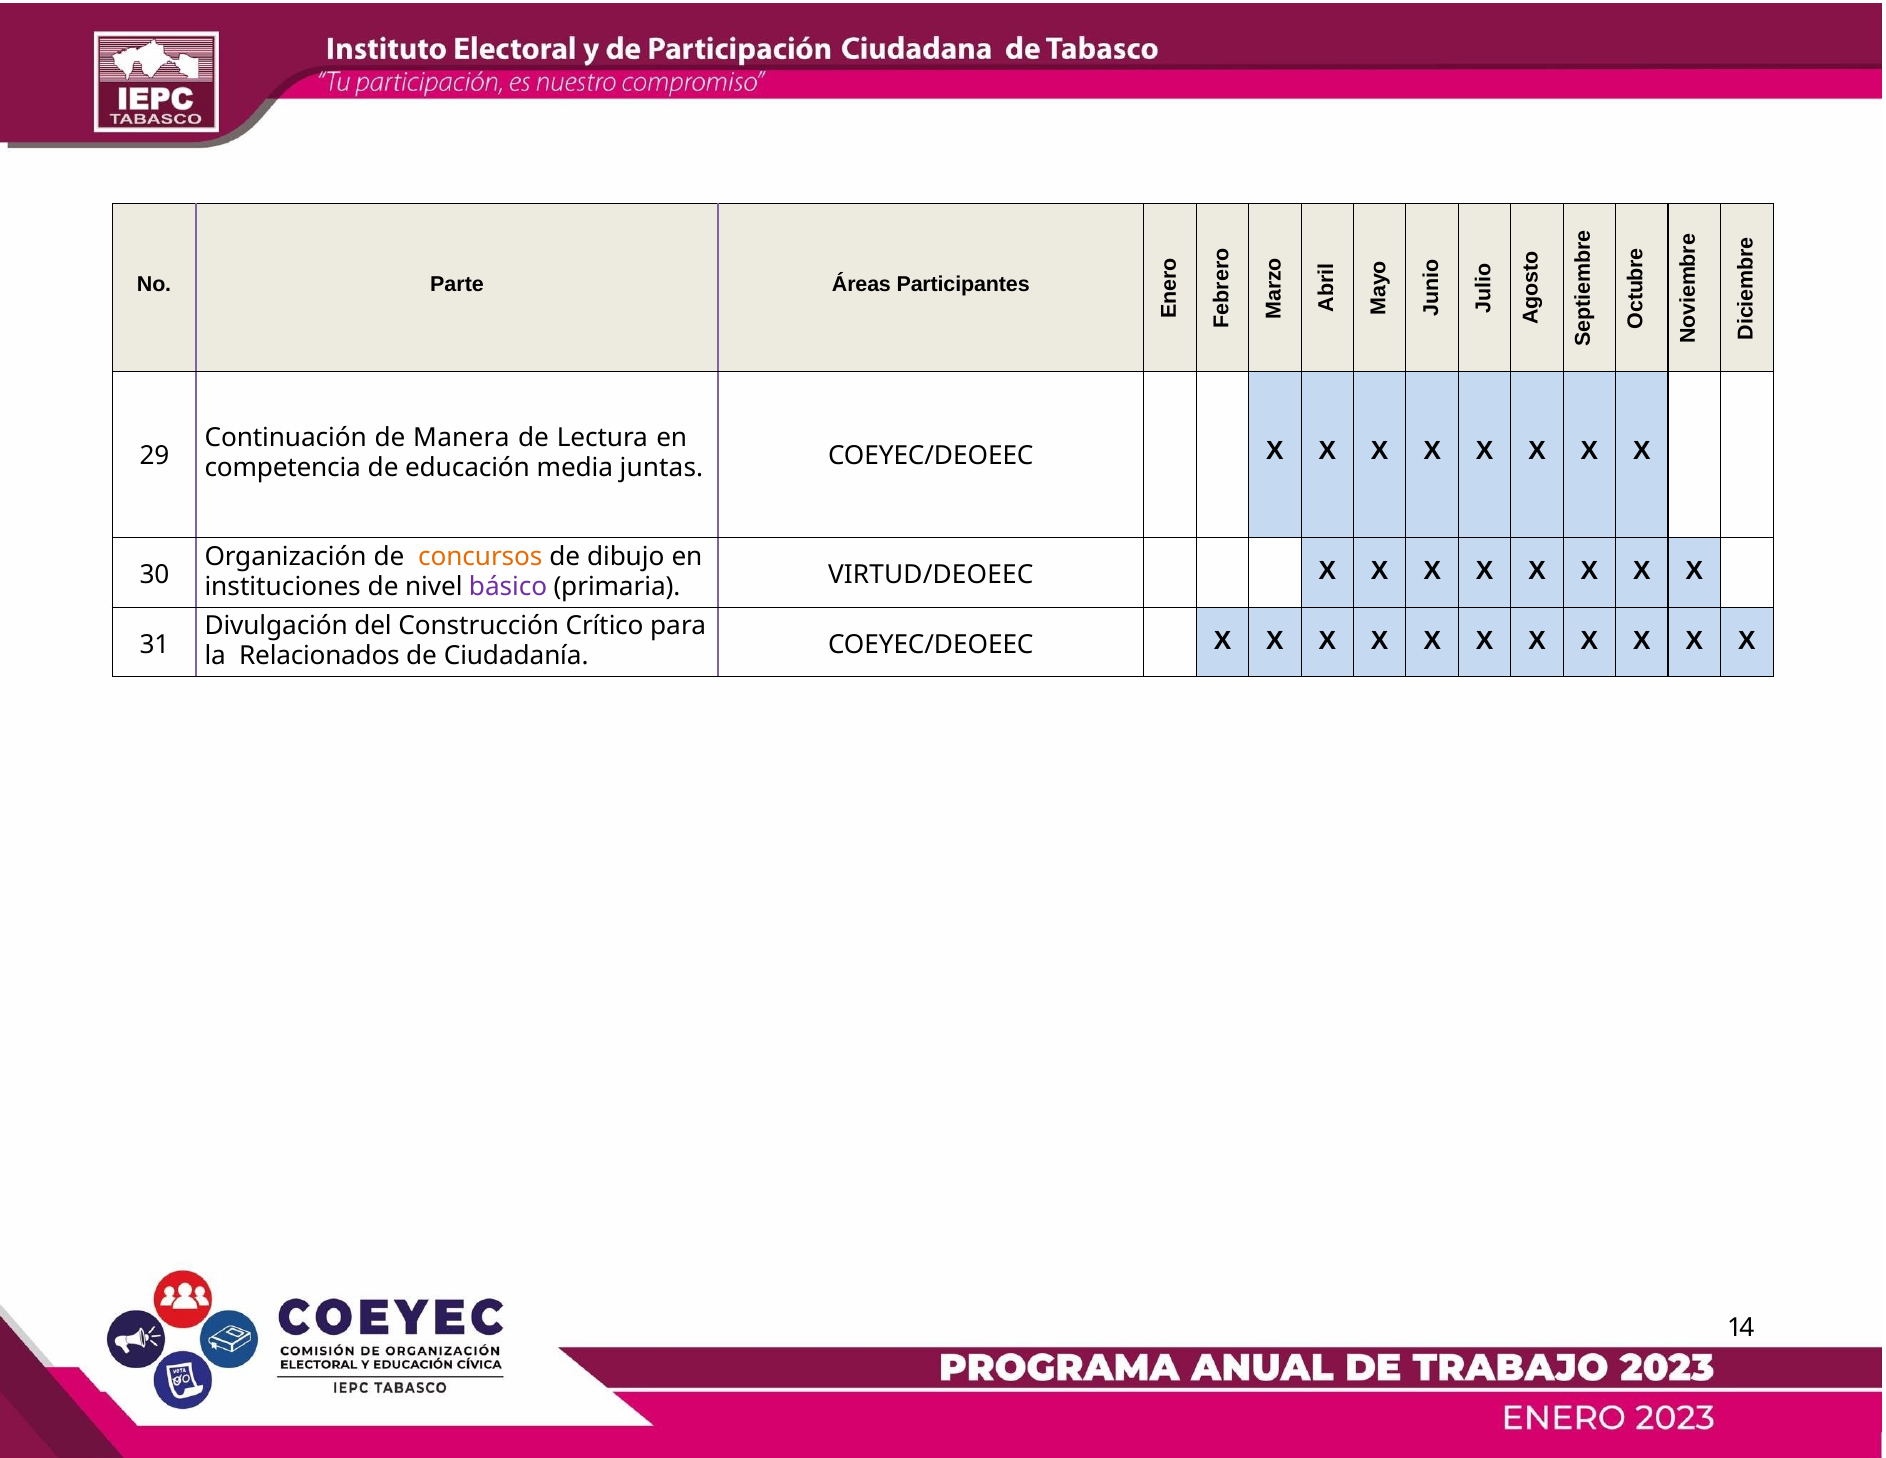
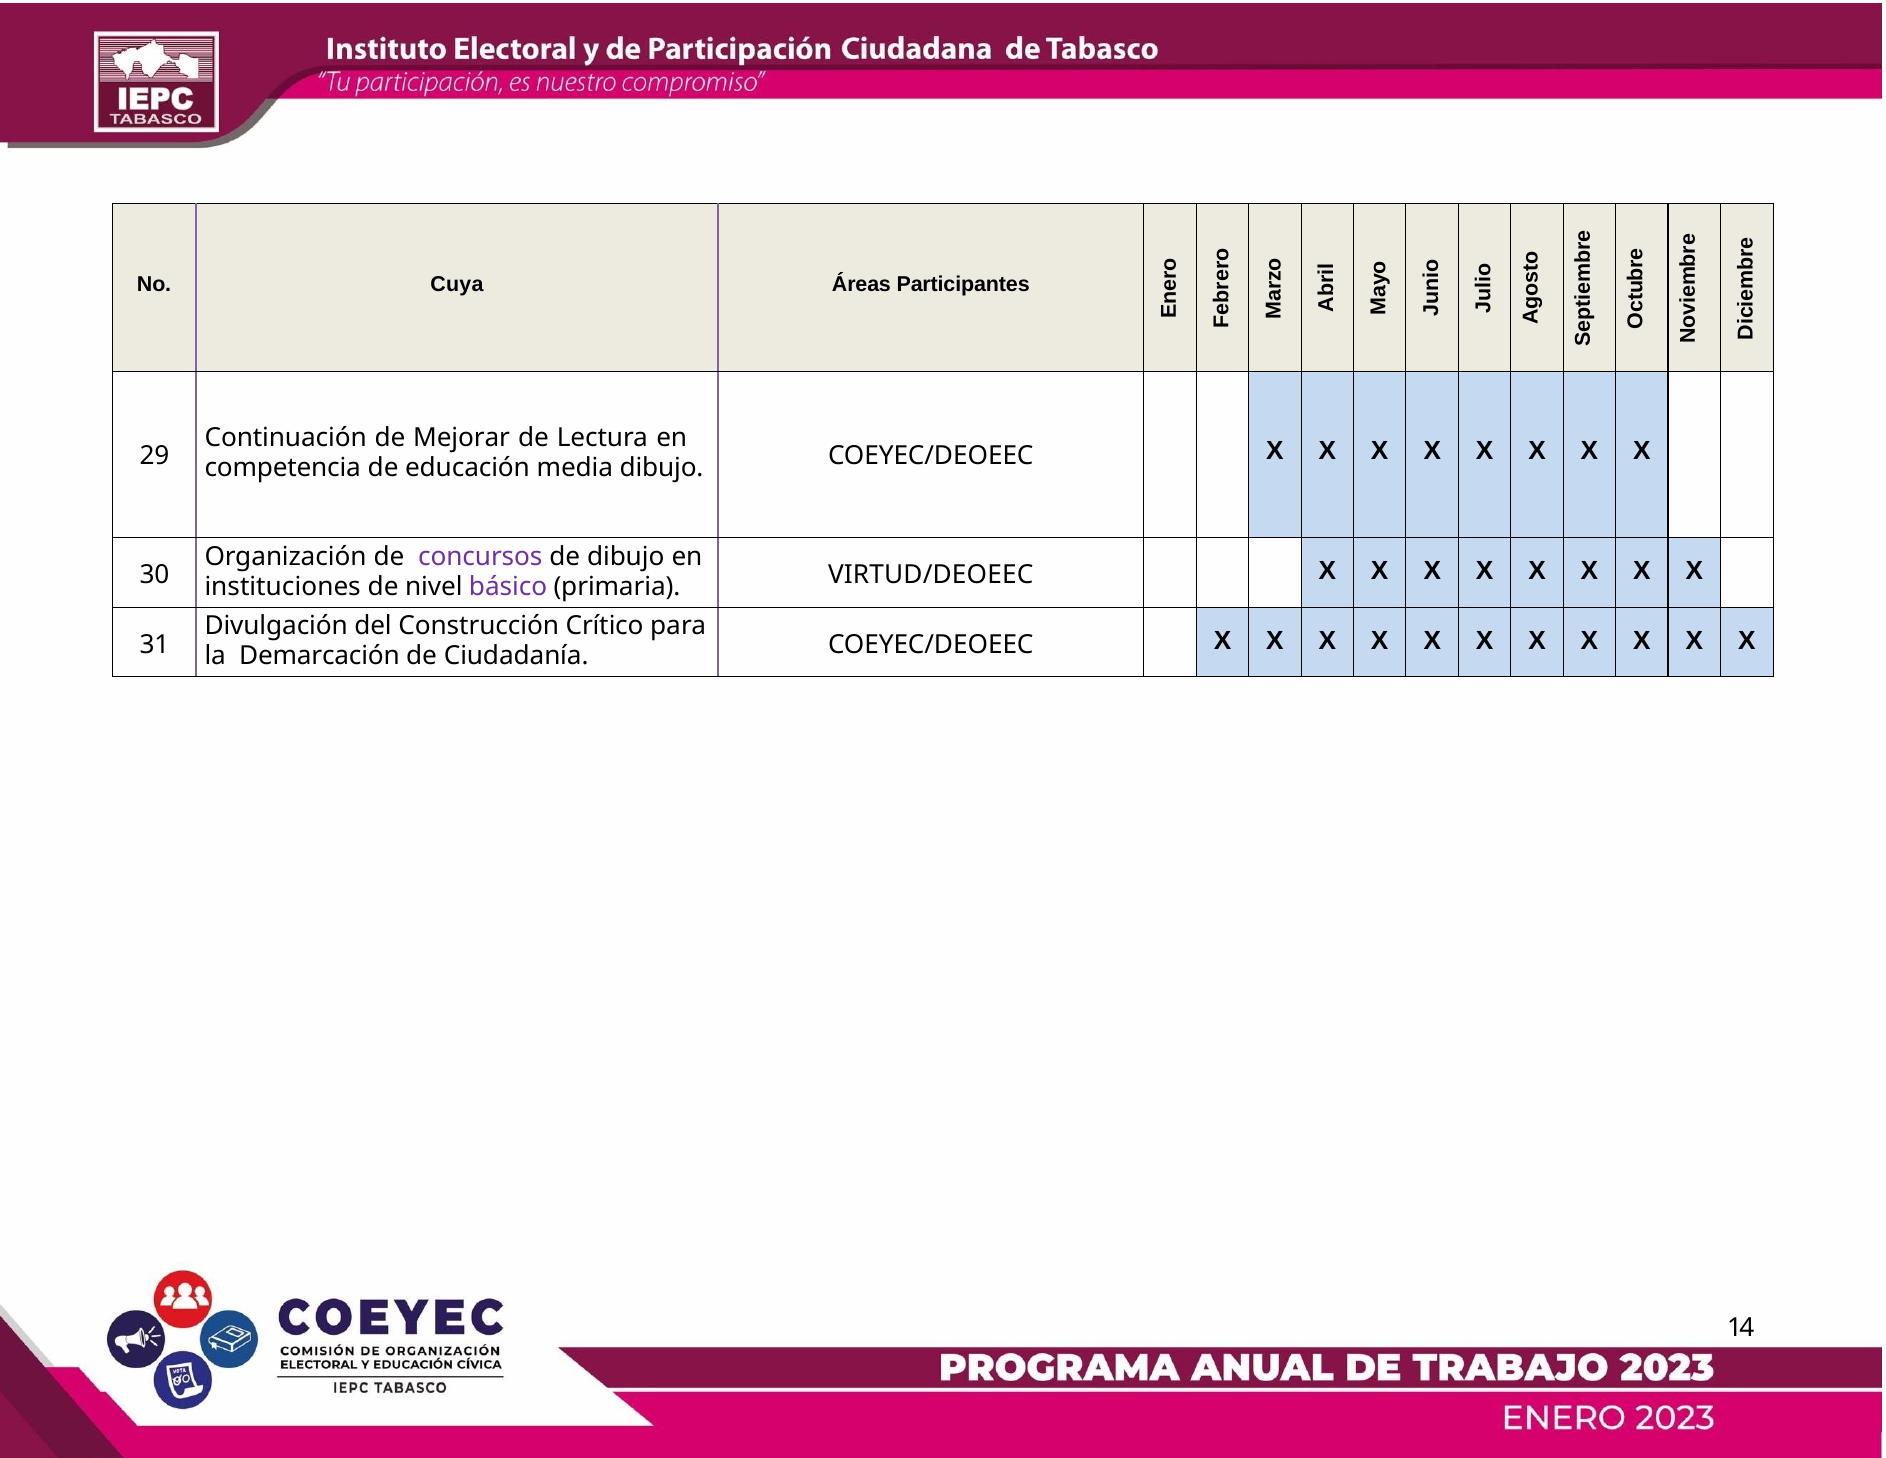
Parte: Parte -> Cuya (457, 284)
Manera: Manera -> Mejorar (462, 438)
media juntas: juntas -> dibujo (662, 468)
concursos colour: orange -> purple (480, 556)
Relacionados: Relacionados -> Demarcación (319, 656)
